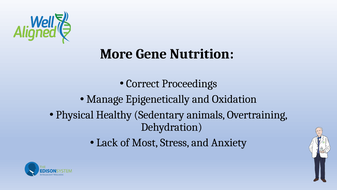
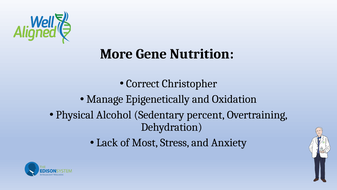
Proceedings: Proceedings -> Christopher (189, 83)
Healthy: Healthy -> Alcohol (114, 115)
animals: animals -> percent (206, 115)
